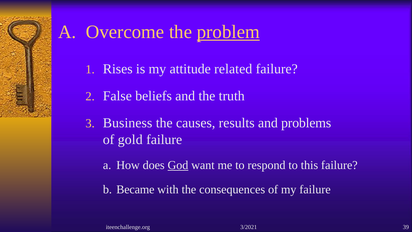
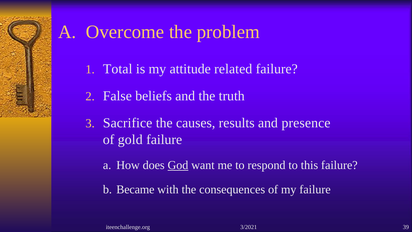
problem underline: present -> none (228, 32)
Rises: Rises -> Total (118, 69)
Business: Business -> Sacrifice (128, 123)
problems: problems -> presence (306, 123)
